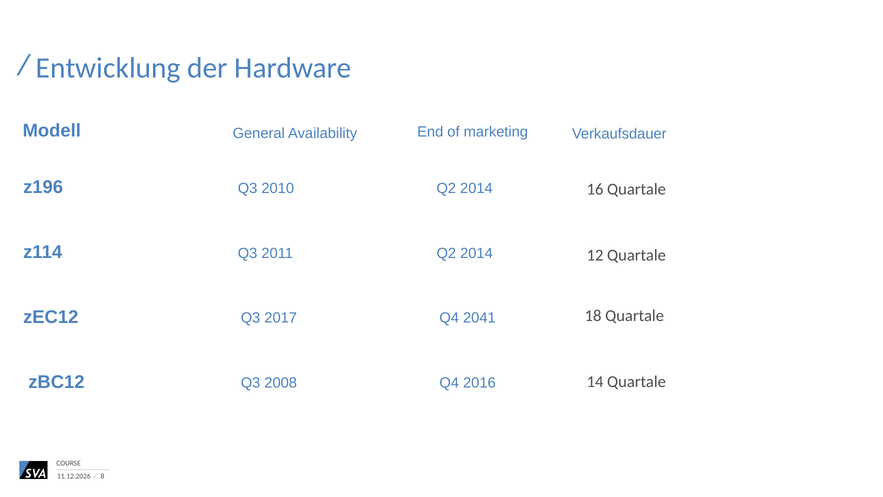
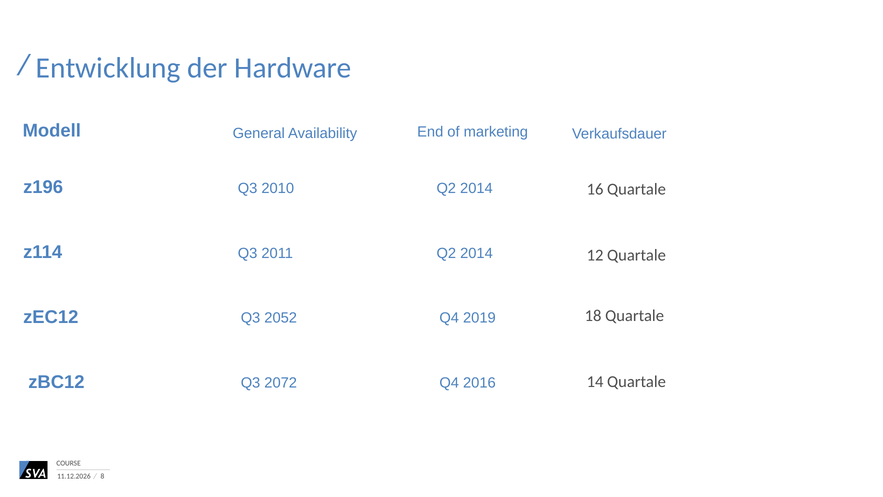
2017: 2017 -> 2052 (281, 318)
2041: 2041 -> 2019 (479, 318)
2008: 2008 -> 2072 (281, 383)
